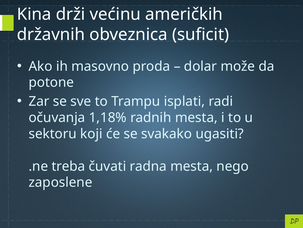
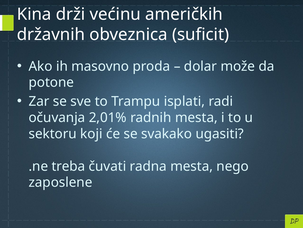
1,18%: 1,18% -> 2,01% (108, 117)
